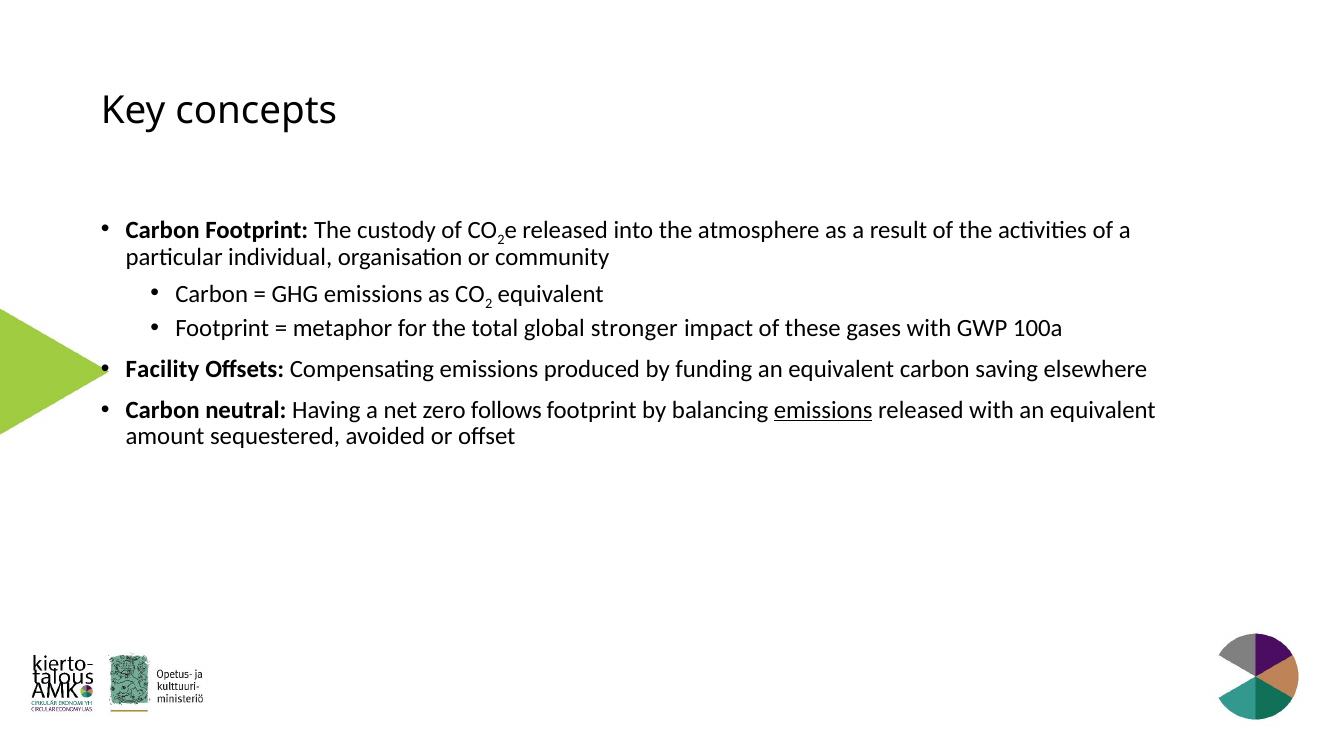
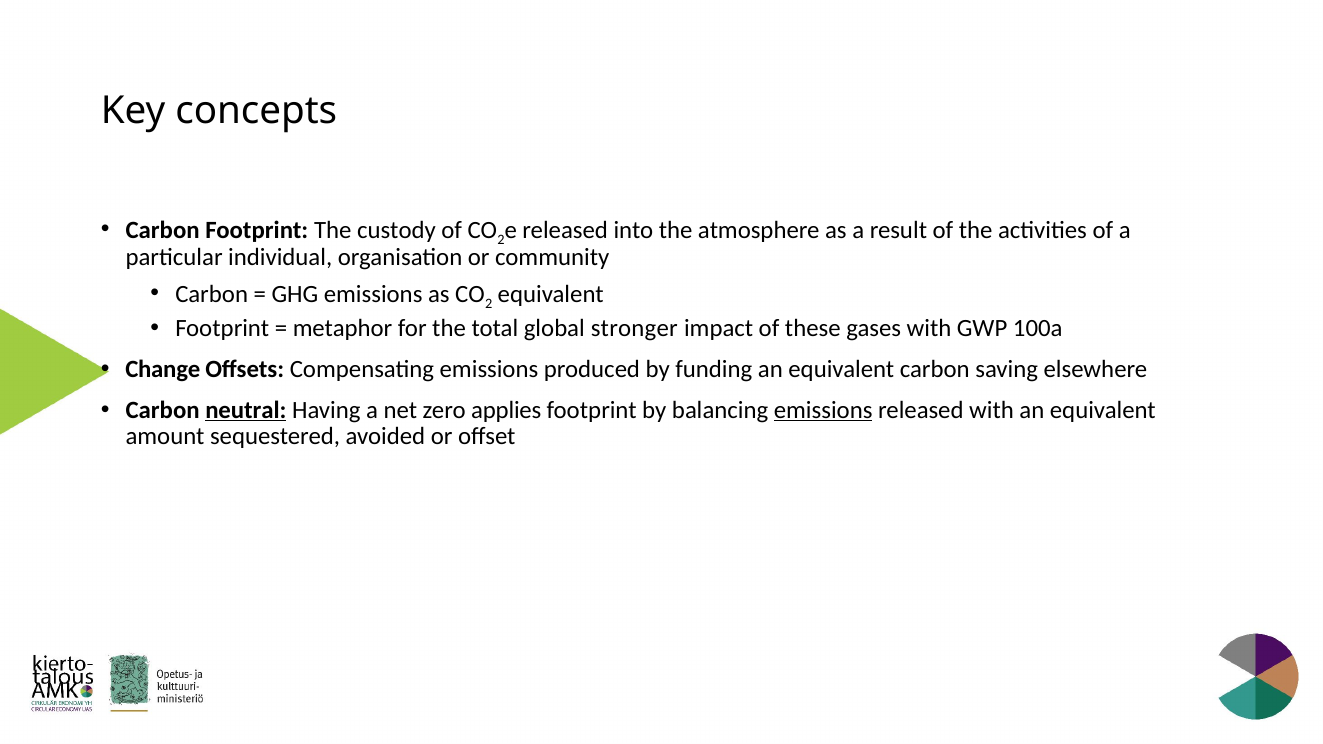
Facility: Facility -> Change (163, 369)
neutral underline: none -> present (246, 410)
follows: follows -> applies (506, 410)
